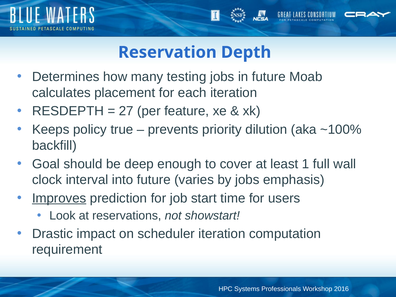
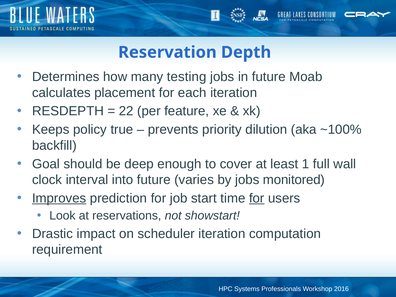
27: 27 -> 22 (126, 111)
emphasis: emphasis -> monitored (294, 180)
for underline: none -> present (257, 198)
